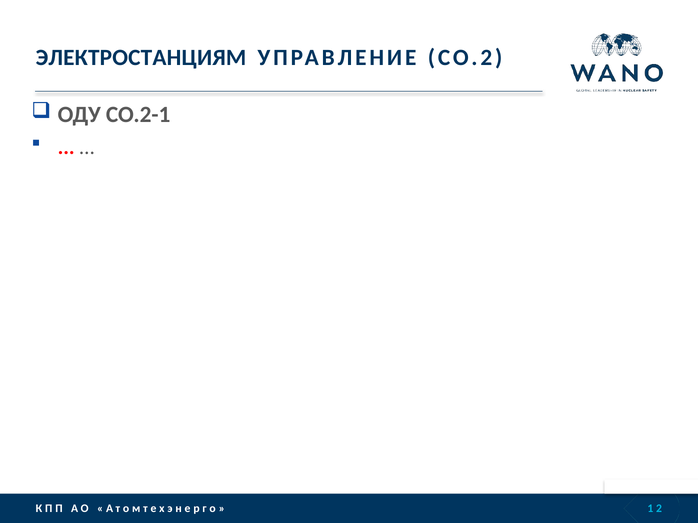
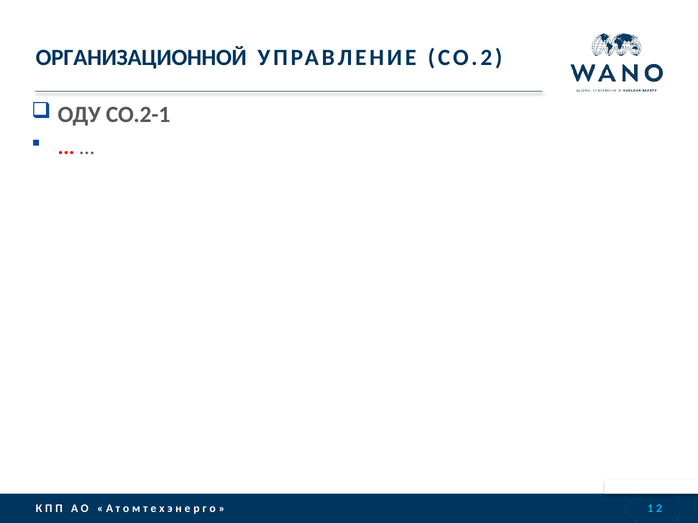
ЭЛЕКТРОСТАНЦИЯМ: ЭЛЕКТРОСТАНЦИЯМ -> ОРГАНИЗАЦИОННОЙ (141, 58)
